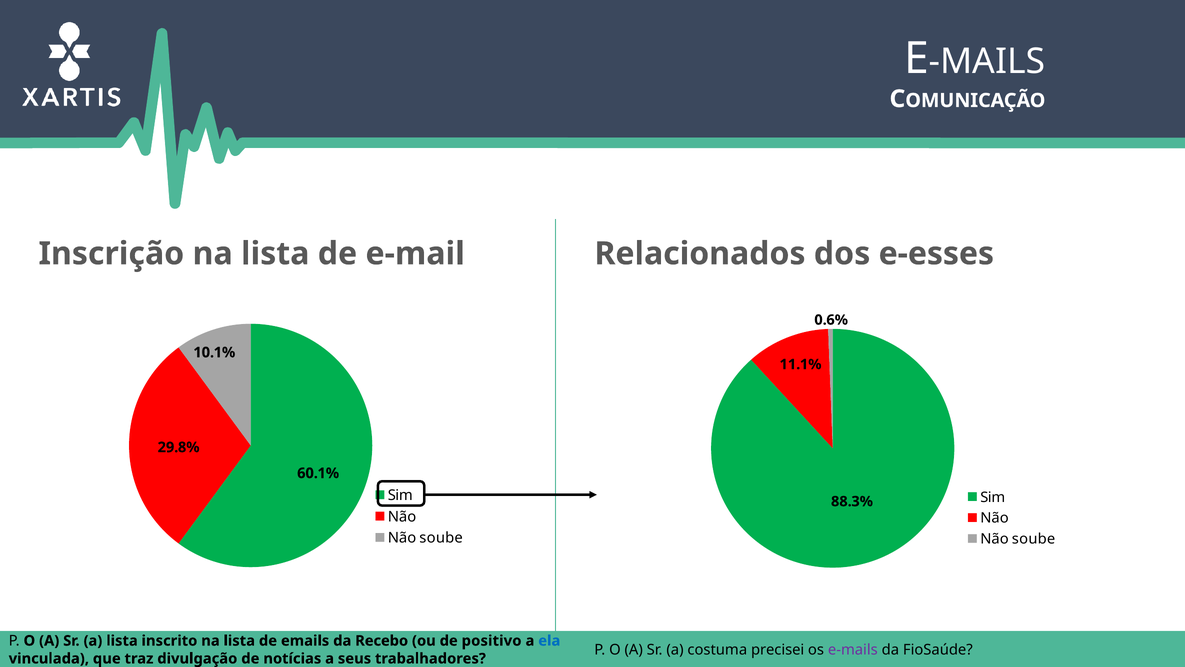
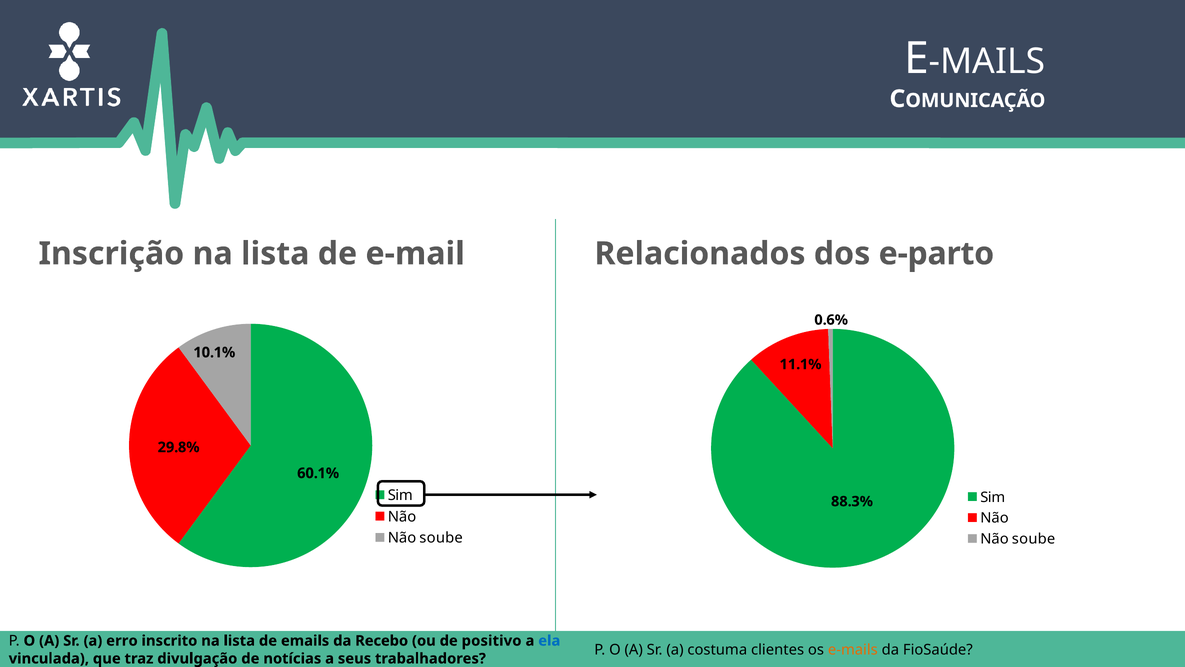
e-esses: e-esses -> e-parto (936, 254)
a lista: lista -> erro (122, 640)
precisei: precisei -> clientes (778, 649)
e-mails colour: purple -> orange (853, 649)
